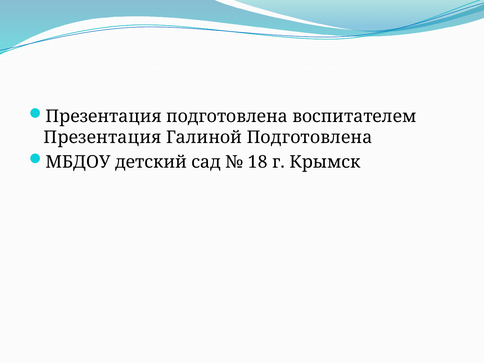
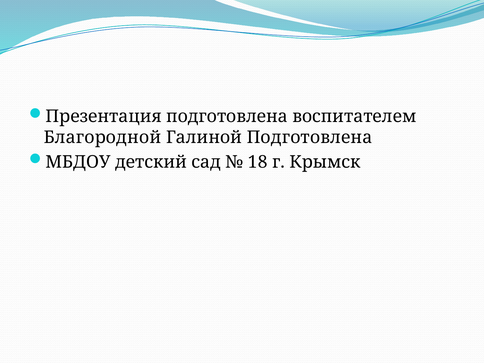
Презентация: Презентация -> Благородной (102, 137)
